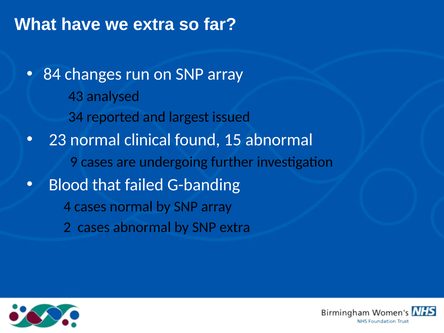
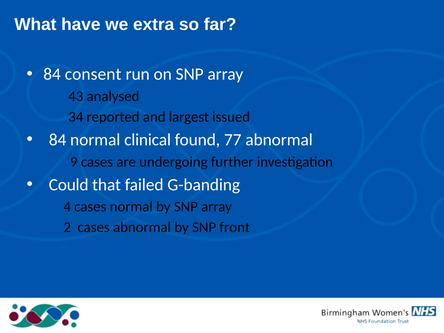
changes: changes -> consent (93, 74)
23: 23 -> 84 (58, 140)
15: 15 -> 77 (233, 140)
Blood: Blood -> Could (69, 185)
SNP extra: extra -> front (235, 227)
